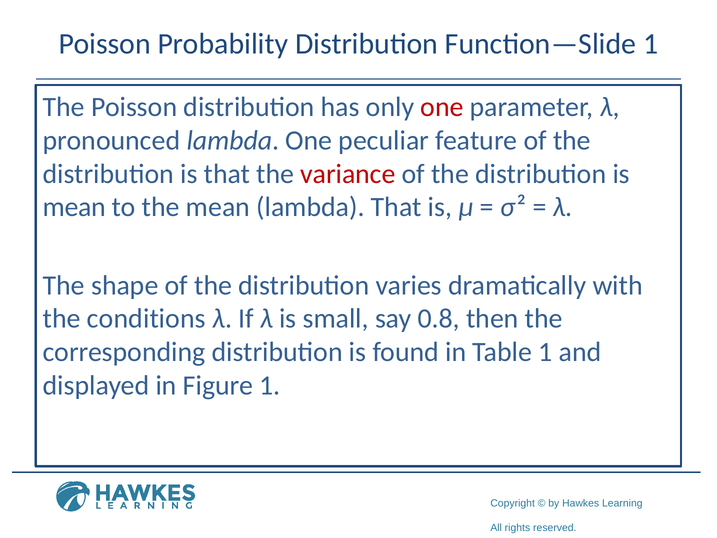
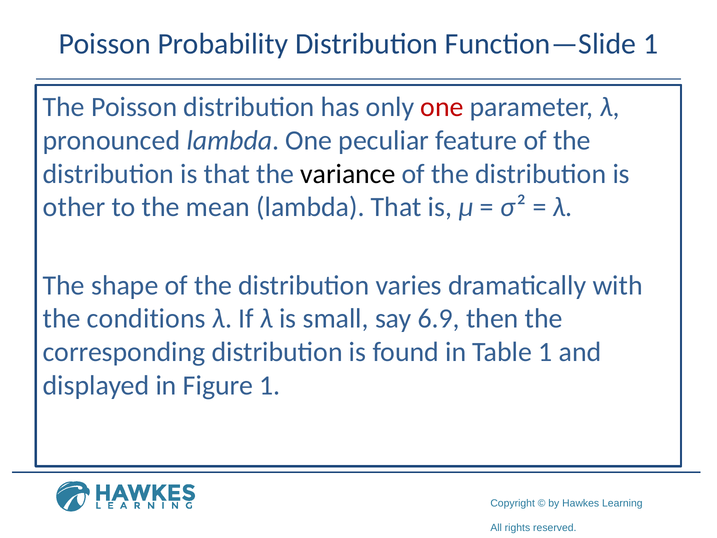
variance colour: red -> black (348, 174)
mean: mean -> other (74, 207)
0.8: 0.8 -> 6.9 (439, 319)
